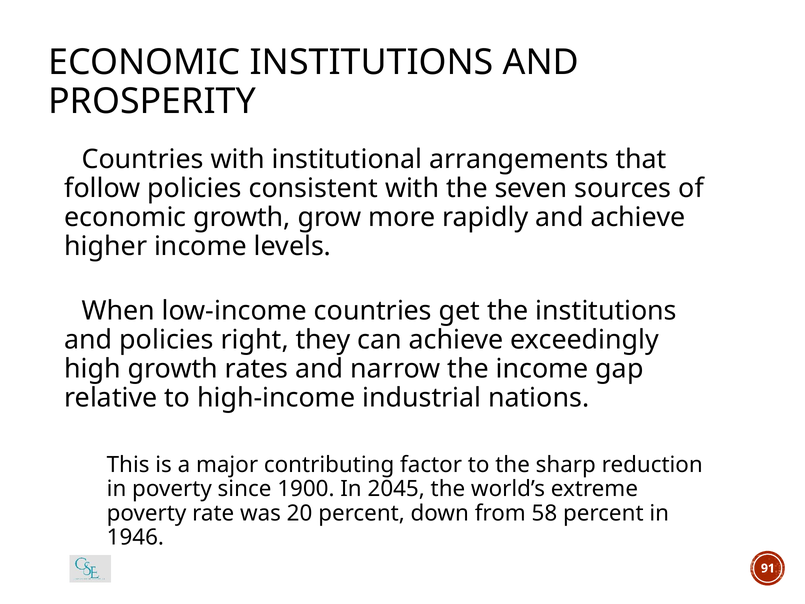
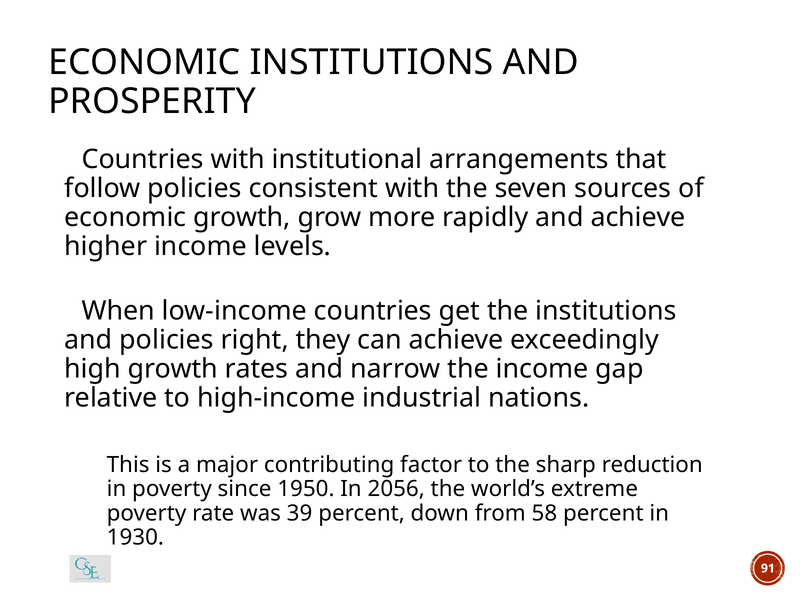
1900: 1900 -> 1950 (306, 489)
2045: 2045 -> 2056 (396, 489)
20: 20 -> 39 (300, 513)
1946: 1946 -> 1930 (135, 537)
